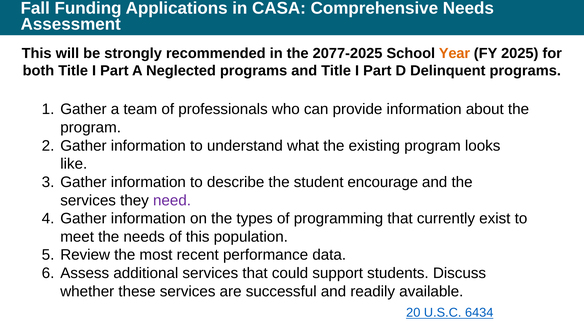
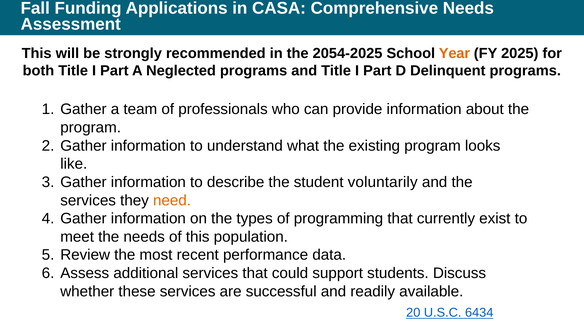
2077-2025: 2077-2025 -> 2054-2025 (348, 53)
encourage: encourage -> voluntarily (383, 182)
need colour: purple -> orange (172, 201)
